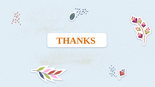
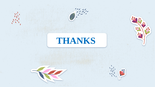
THANKS colour: orange -> blue (76, 41)
